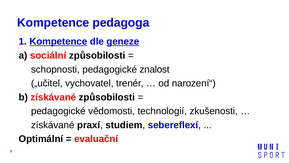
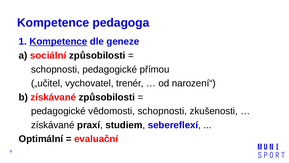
geneze underline: present -> none (123, 41)
znalost: znalost -> přímou (155, 69)
vědomosti technologií: technologií -> schopnosti (162, 111)
